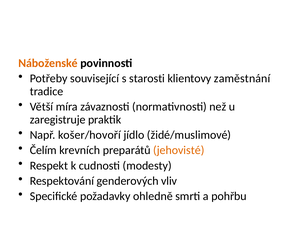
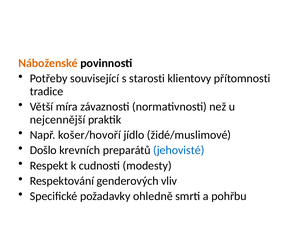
zaměstnání: zaměstnání -> přítomnosti (242, 78)
zaregistruje: zaregistruje -> nejcennější (58, 119)
Čelím: Čelím -> Došlo (43, 150)
jehovisté colour: orange -> blue (179, 150)
